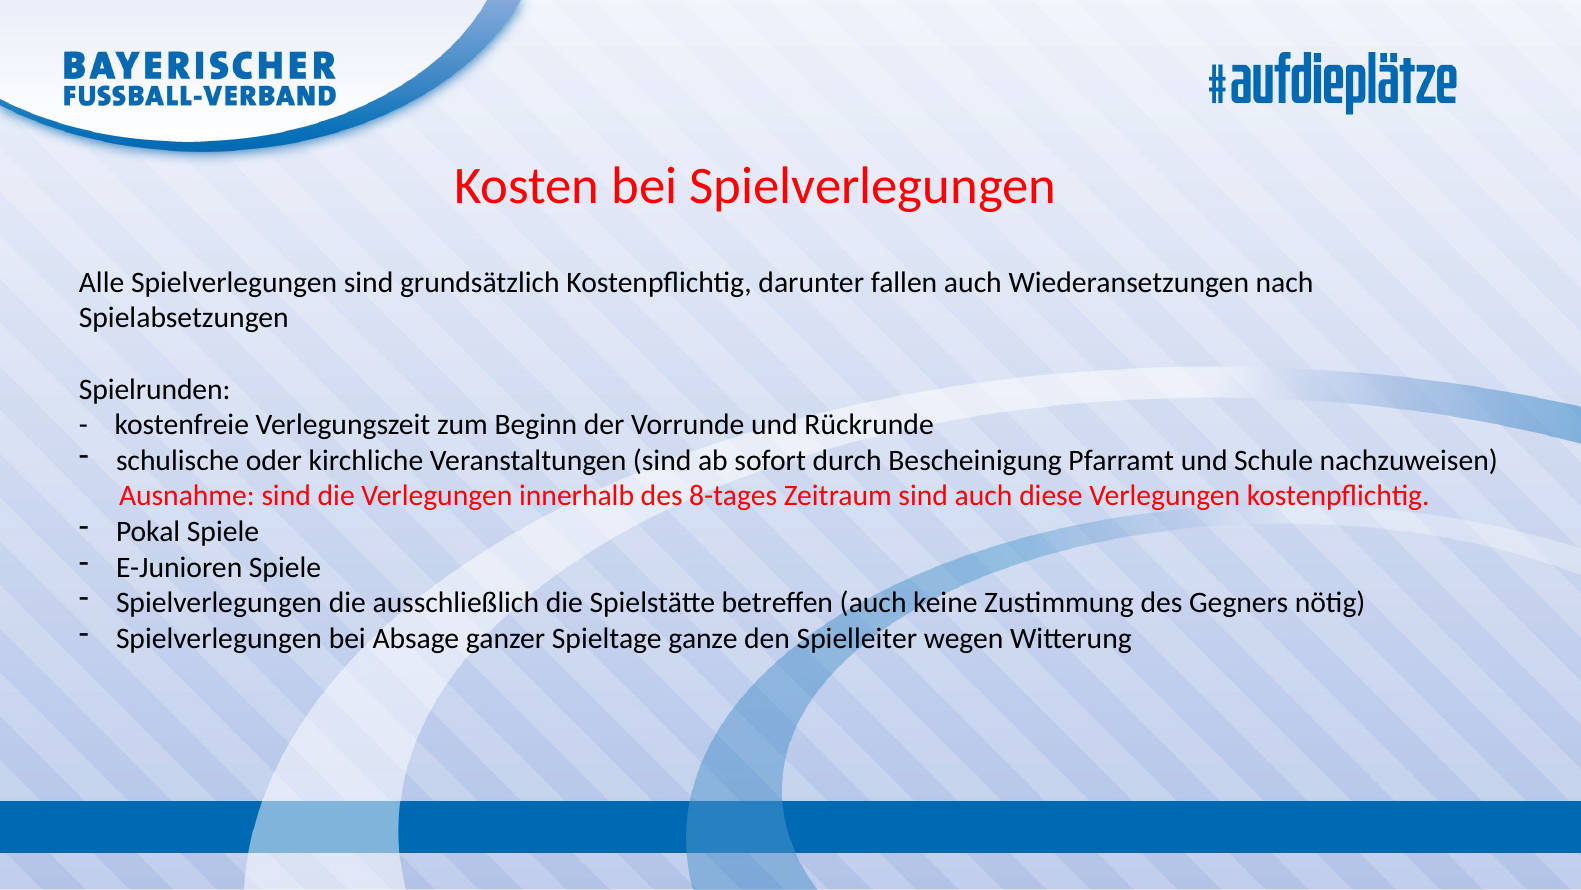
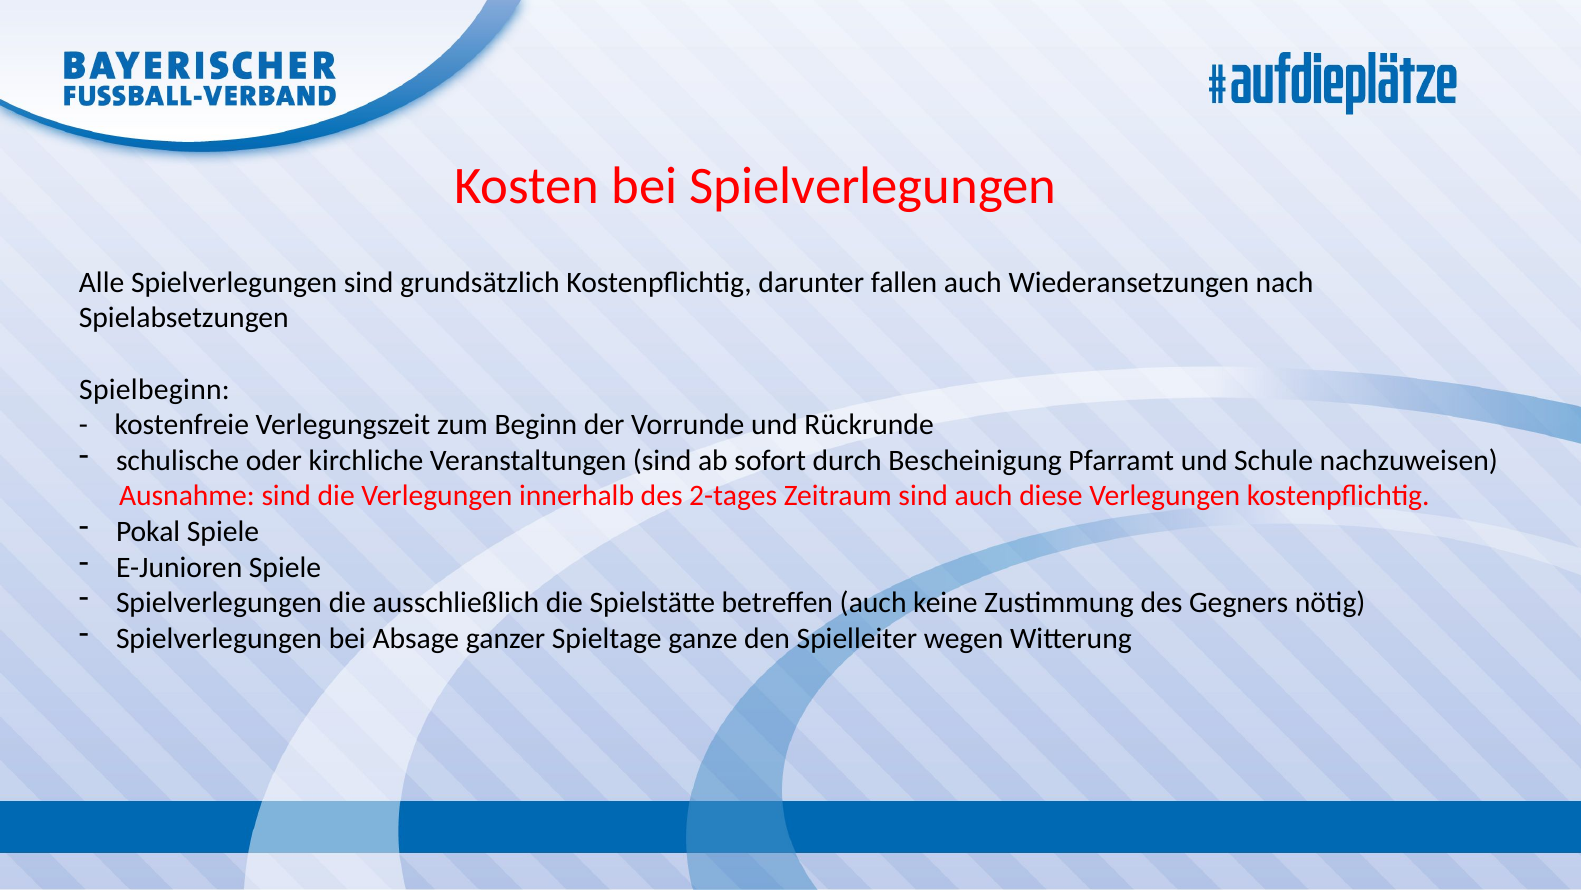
Spielrunden: Spielrunden -> Spielbeginn (155, 389)
8-tages: 8-tages -> 2-tages (733, 496)
